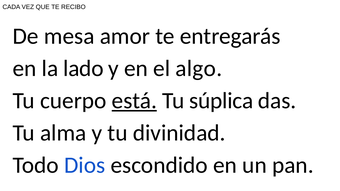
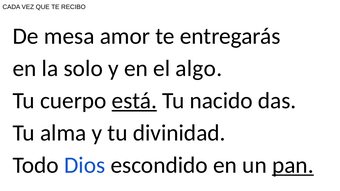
lado: lado -> solo (83, 69)
súplica: súplica -> nacido (221, 101)
pan underline: none -> present (293, 165)
